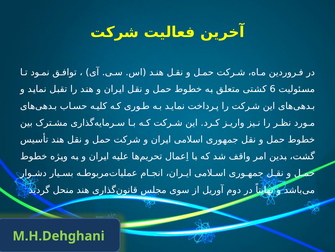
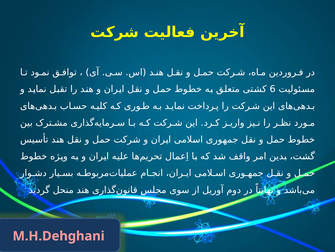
M.H.Dehghani colour: light green -> pink (59, 235)
